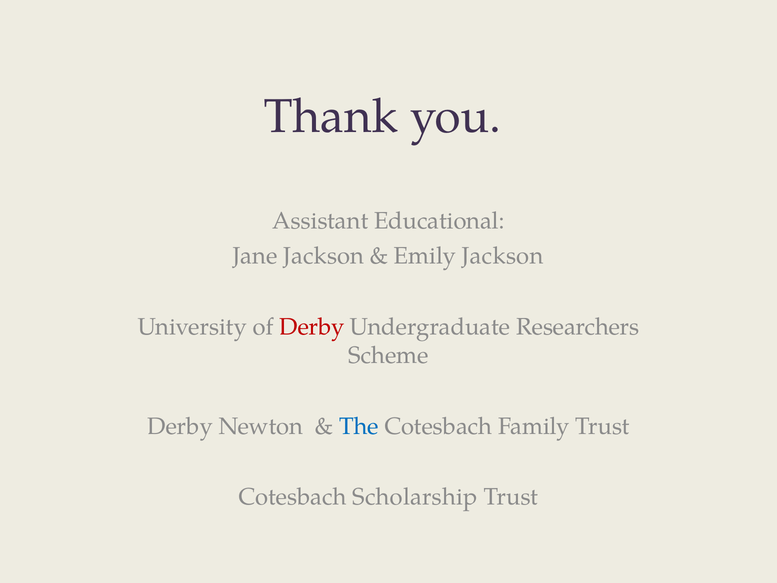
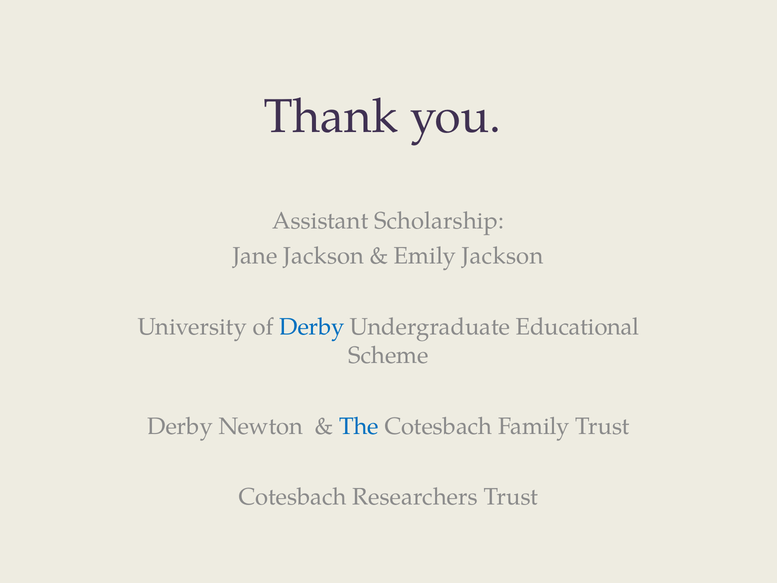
Educational: Educational -> Scholarship (439, 221)
Derby colour: red -> blue (312, 327)
Researchers: Researchers -> Educational (578, 327)
Scholarship: Scholarship -> Researchers (415, 497)
